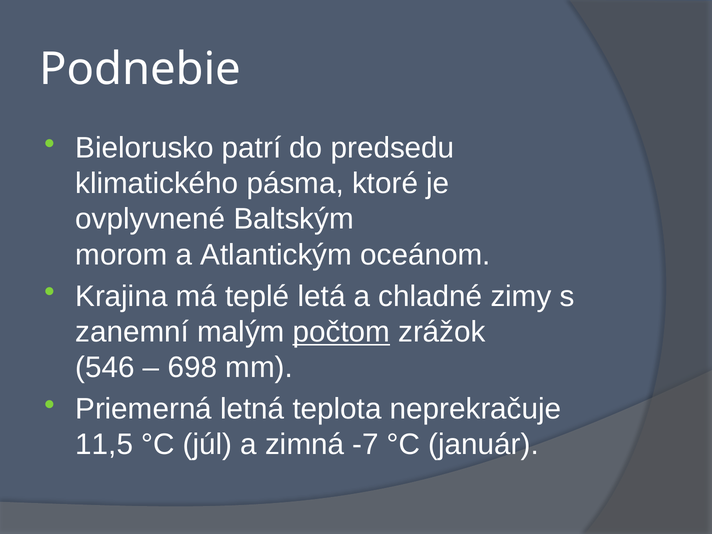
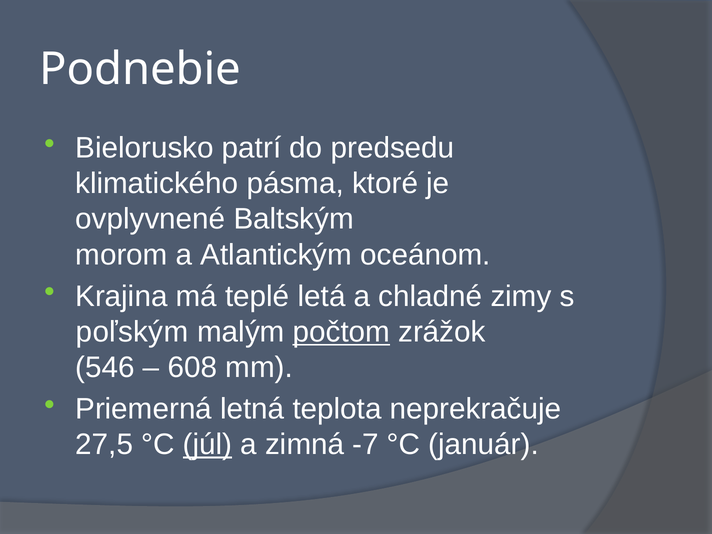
zanemní: zanemní -> poľským (132, 332)
698: 698 -> 608 (192, 368)
11,5: 11,5 -> 27,5 (104, 445)
júl underline: none -> present (207, 445)
